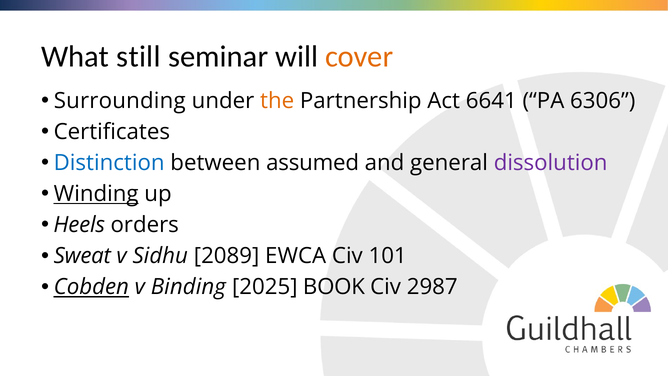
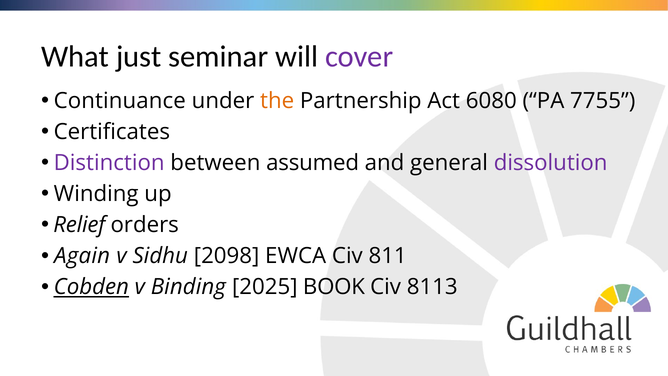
still: still -> just (139, 57)
cover colour: orange -> purple (359, 57)
Surrounding: Surrounding -> Continuance (120, 101)
6641: 6641 -> 6080 (491, 101)
6306: 6306 -> 7755 (603, 101)
Distinction colour: blue -> purple (109, 163)
Winding underline: present -> none (96, 194)
Heels: Heels -> Relief (79, 225)
Sweat: Sweat -> Again (82, 256)
2089: 2089 -> 2098 (227, 256)
101: 101 -> 811 (388, 256)
2987: 2987 -> 8113 (432, 287)
